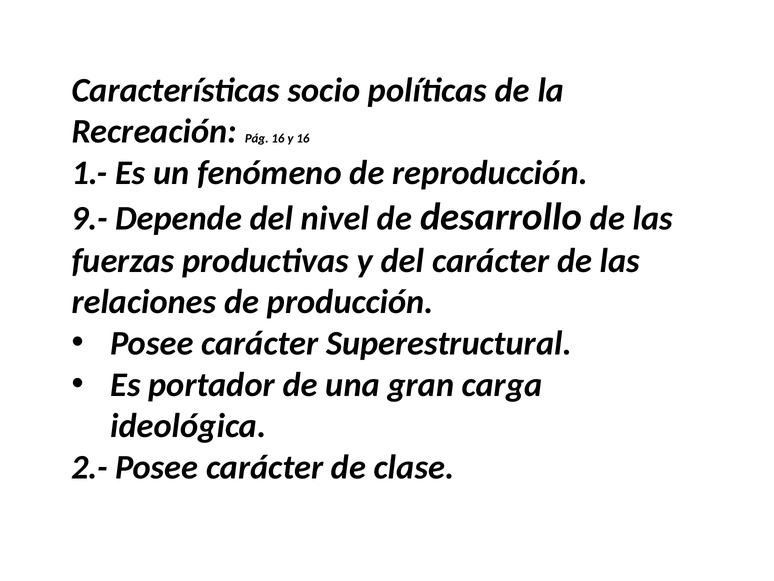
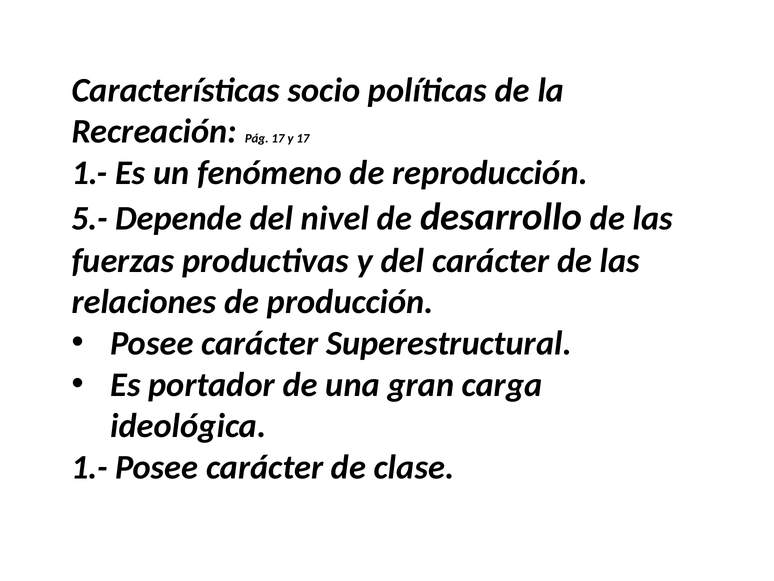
Pág 16: 16 -> 17 (278, 139)
y 16: 16 -> 17 (303, 139)
9.-: 9.- -> 5.- (90, 218)
2.-: 2.- -> 1.- (90, 467)
